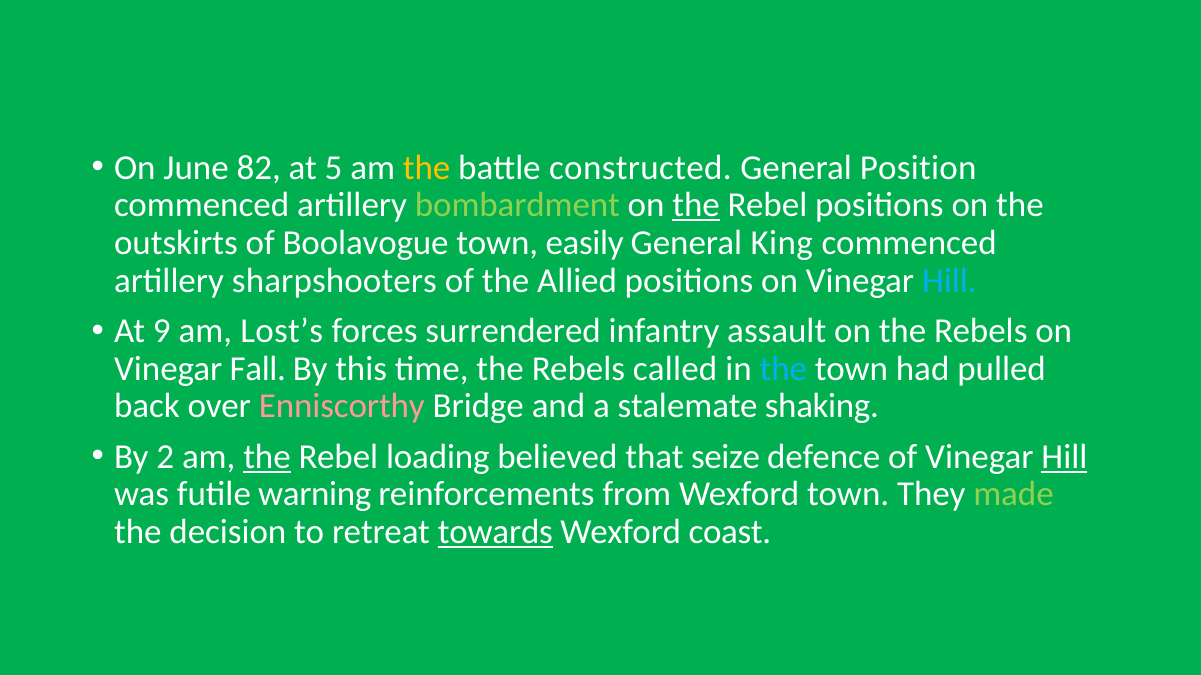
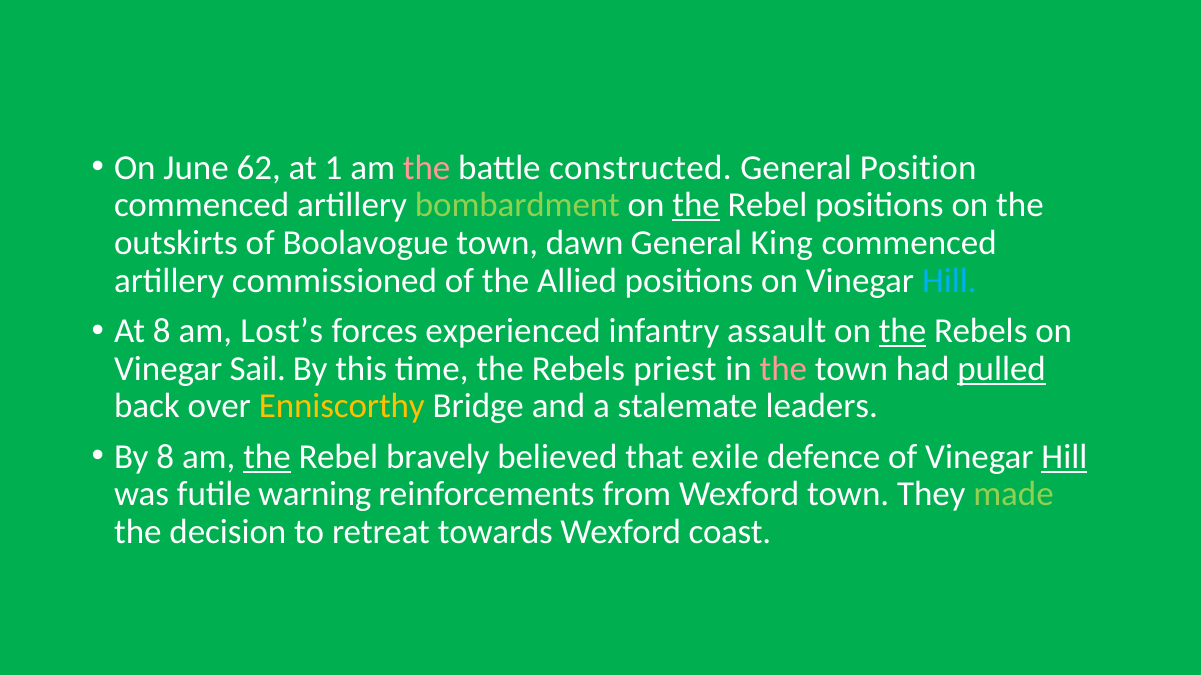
82: 82 -> 62 (259, 168)
5: 5 -> 1 (334, 168)
the colour: yellow -> pink (427, 168)
easily: easily -> dawn (585, 243)
sharpshooters: sharpshooters -> commissioned (334, 281)
At 9: 9 -> 8 (162, 331)
surrendered: surrendered -> experienced (513, 331)
the underline: none -> present (903, 331)
Fall: Fall -> Sail (258, 369)
called: called -> priest (675, 369)
the colour: light blue -> pink (783, 369)
pulled underline: none -> present (1002, 369)
Enniscorthy colour: pink -> yellow (342, 407)
shaking: shaking -> leaders (822, 407)
By 2: 2 -> 8 (165, 457)
loading: loading -> bravely (438, 457)
seize: seize -> exile (725, 457)
towards underline: present -> none (495, 533)
